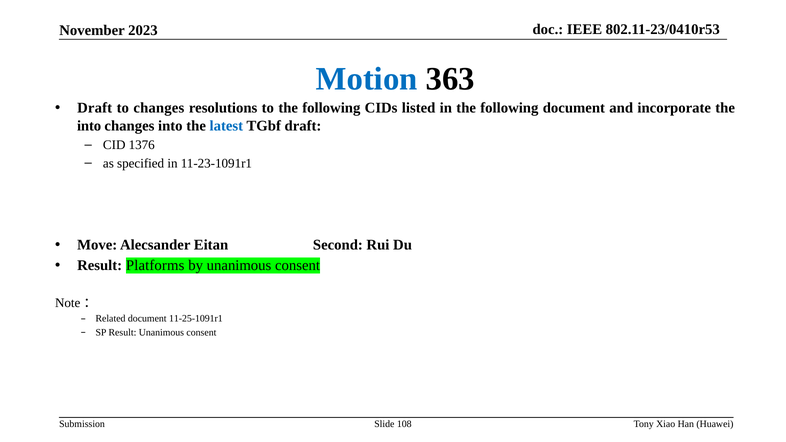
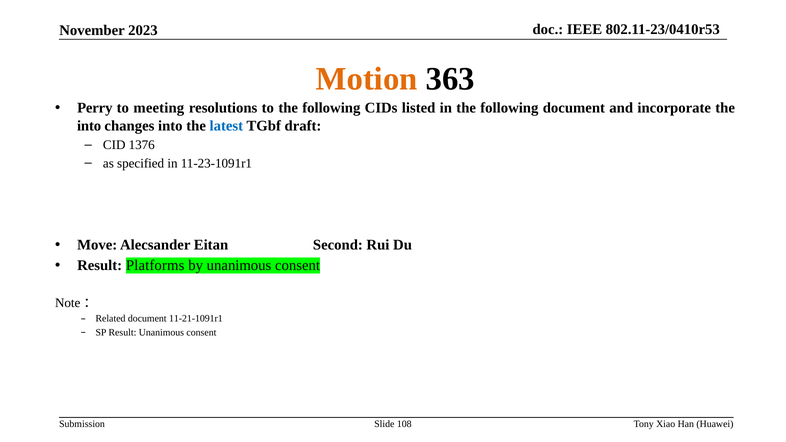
Motion colour: blue -> orange (367, 79)
Draft: Draft -> Perry (95, 108)
to changes: changes -> meeting (159, 108)
11-25-1091r1: 11-25-1091r1 -> 11-21-1091r1 (196, 319)
